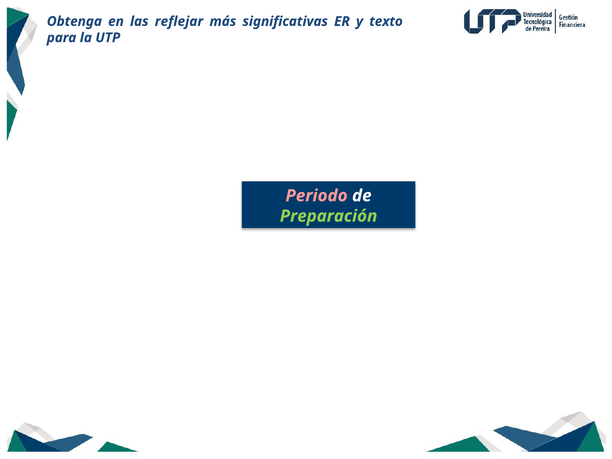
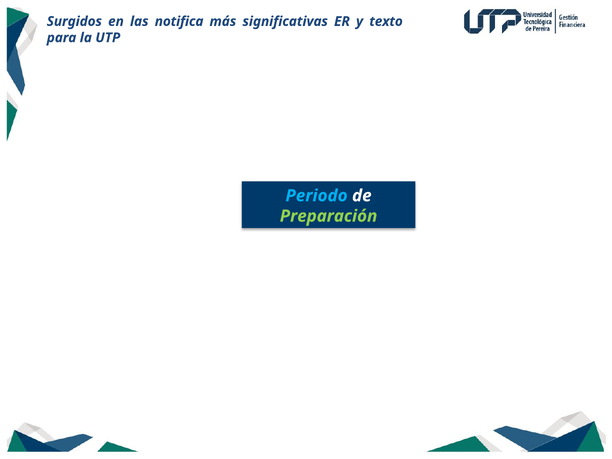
Obtenga: Obtenga -> Surgidos (74, 21)
reflejar: reflejar -> notifica (179, 21)
Periodo colour: pink -> light blue (317, 196)
